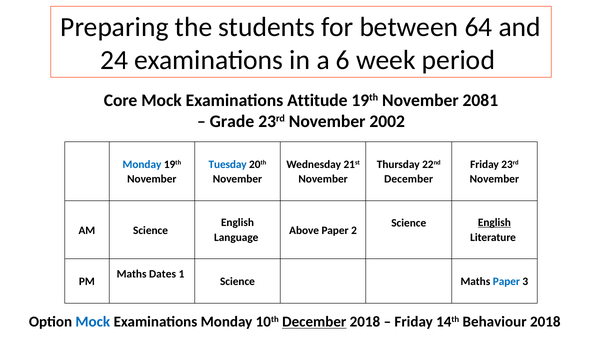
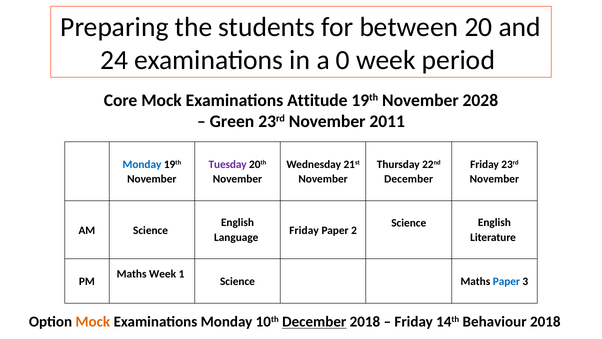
64: 64 -> 20 (478, 27)
6: 6 -> 0 (343, 60)
2081: 2081 -> 2028 (480, 100)
Grade: Grade -> Green (232, 121)
2002: 2002 -> 2011 (387, 121)
Tuesday colour: blue -> purple (228, 164)
English underline: present -> none (494, 222)
Above: Above -> Friday (304, 230)
Maths Dates: Dates -> Week (163, 274)
Mock colour: blue -> orange (93, 321)
